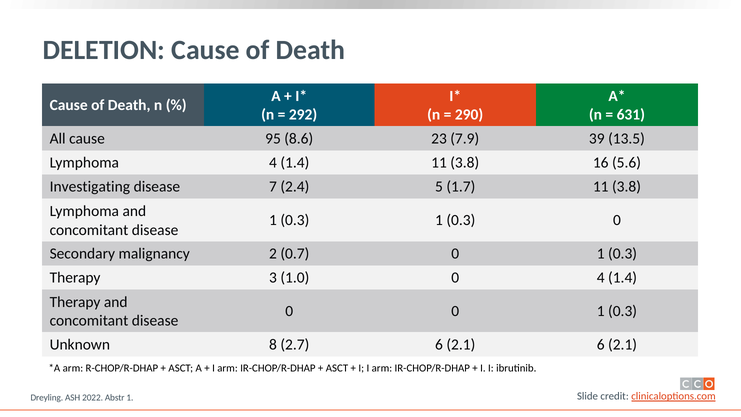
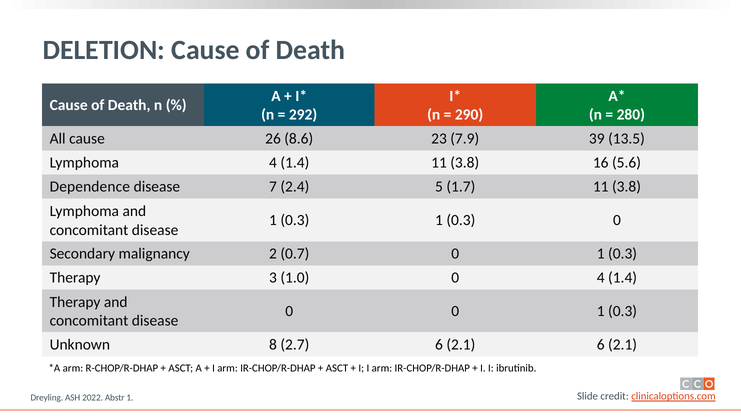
631: 631 -> 280 (631, 115)
95: 95 -> 26 (273, 139)
Investigating: Investigating -> Dependence (90, 187)
